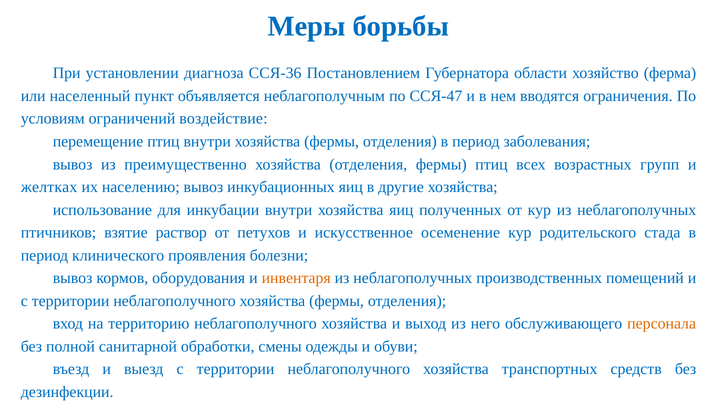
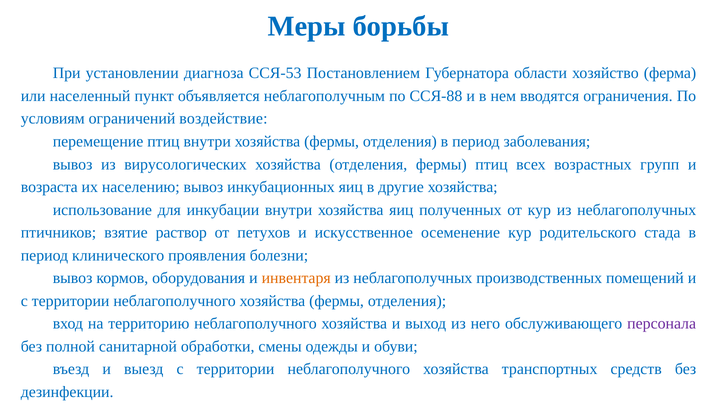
ССЯ-36: ССЯ-36 -> ССЯ-53 (275, 73)
ССЯ-47: ССЯ-47 -> ССЯ-88 (436, 96)
преимущественно: преимущественно -> вирусологических (186, 164)
желтках: желтках -> возраста (49, 187)
персонала colour: orange -> purple (662, 324)
